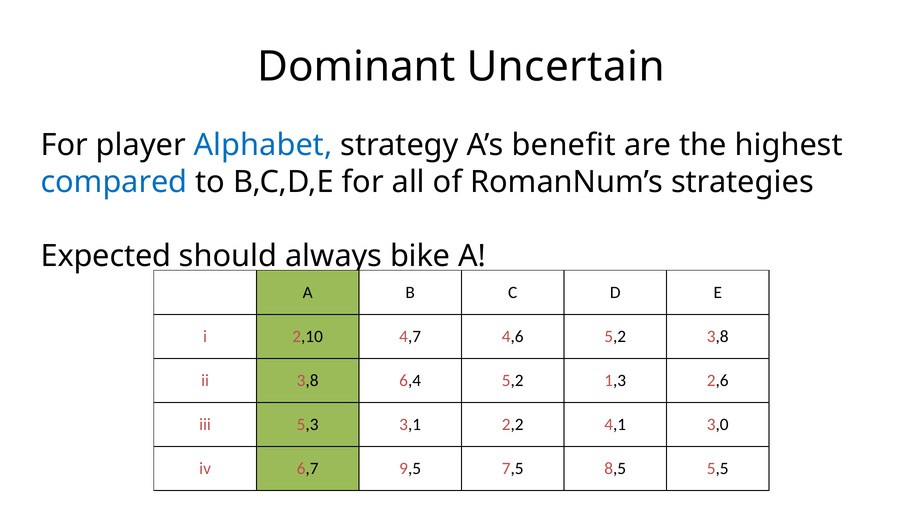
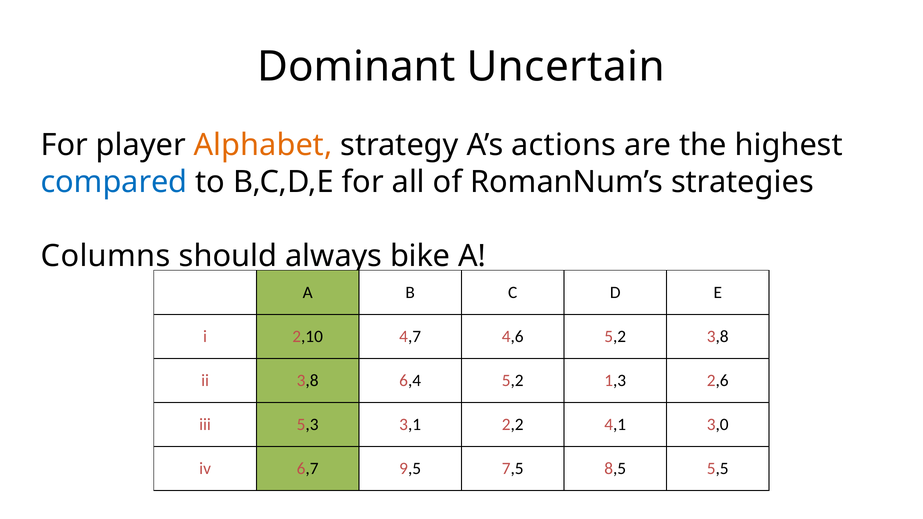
Alphabet colour: blue -> orange (263, 145)
benefit: benefit -> actions (564, 145)
Expected: Expected -> Columns (106, 256)
